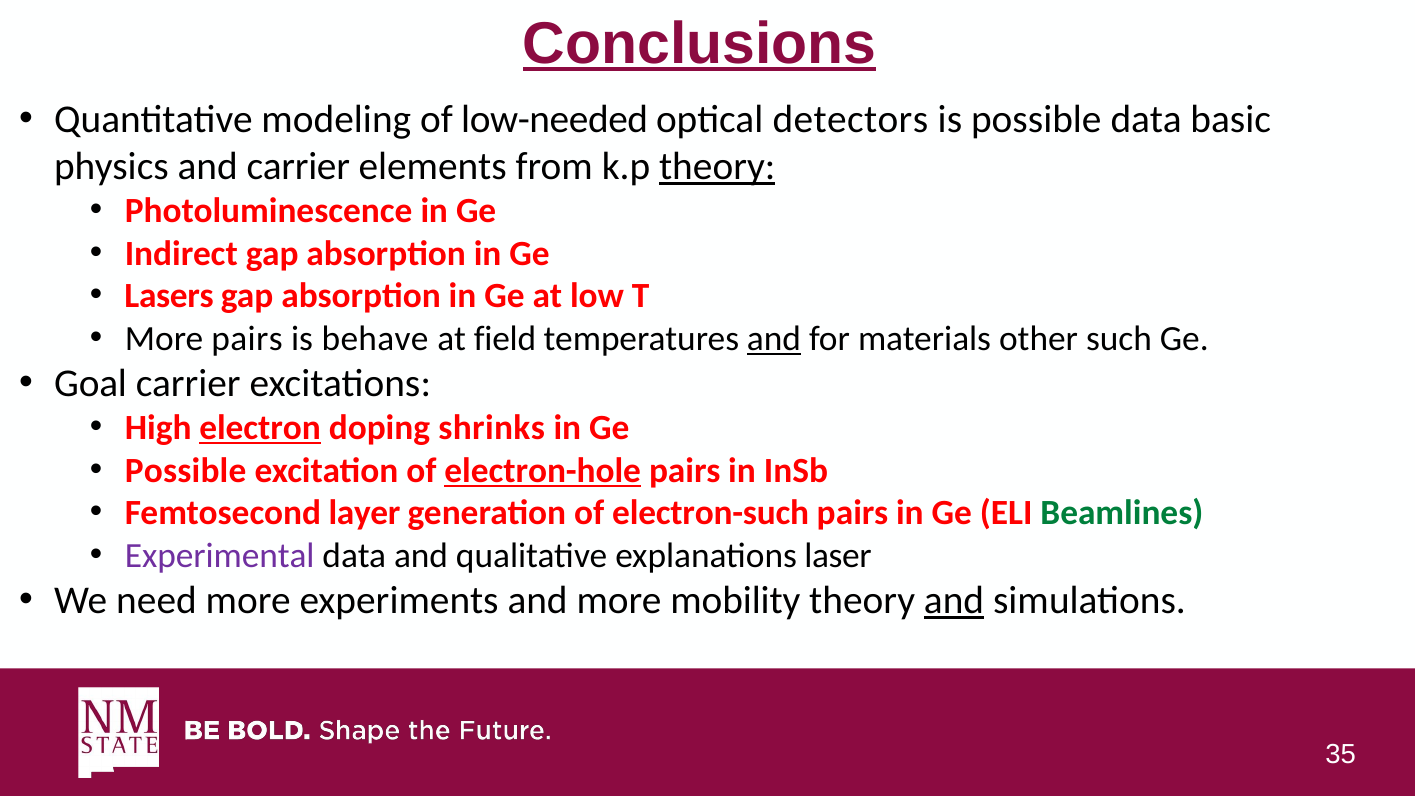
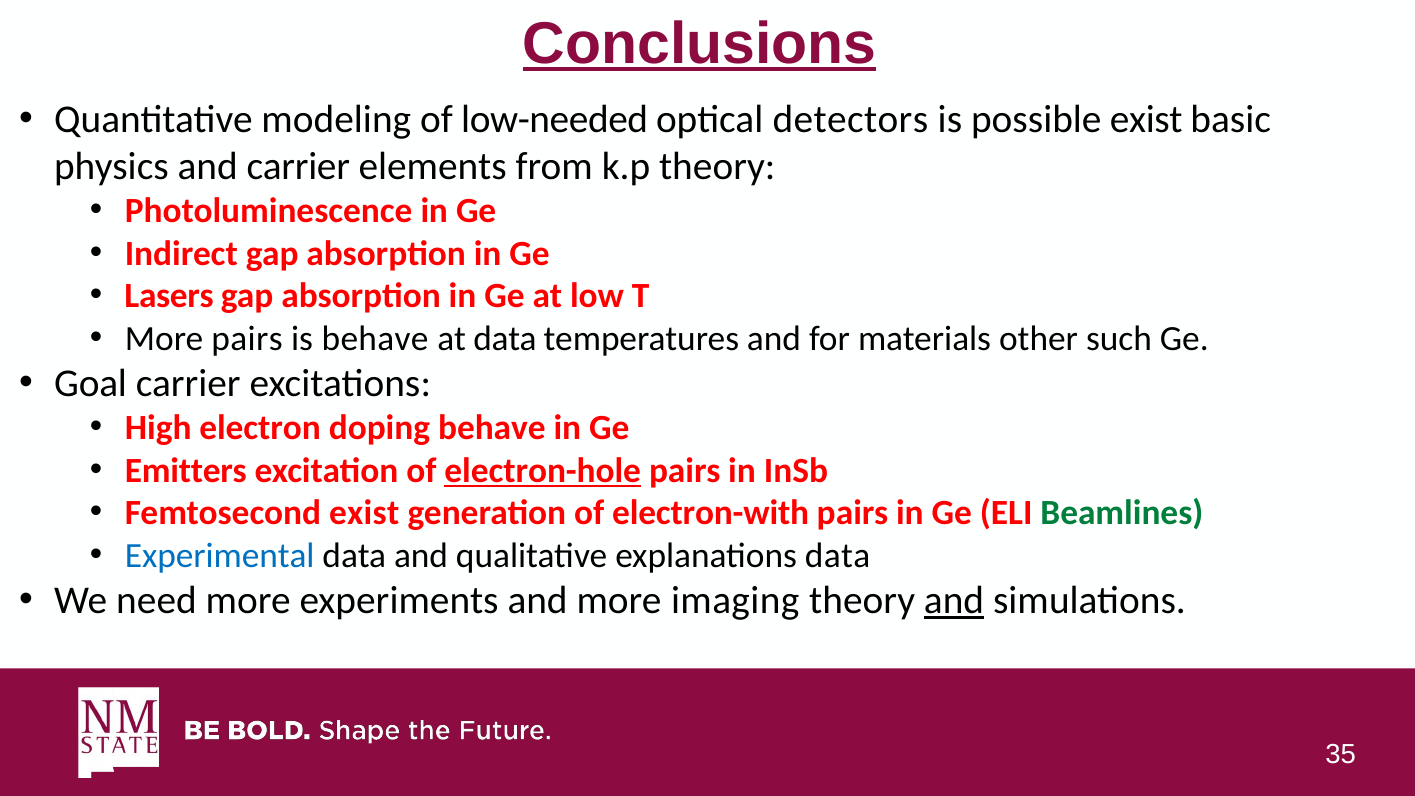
possible data: data -> exist (1146, 119)
theory underline: present -> none (717, 166)
at field: field -> data (505, 338)
and underline: present -> none (774, 338)
electron underline: present -> none (260, 428)
doping shrinks: shrinks -> behave (492, 428)
Possible: Possible -> Emitters (186, 470)
Femtosecond layer: layer -> exist (364, 513)
electron-such: electron-such -> electron-with (711, 513)
Experimental colour: purple -> blue (220, 555)
explanations laser: laser -> data (838, 555)
mobility: mobility -> imaging (735, 600)
